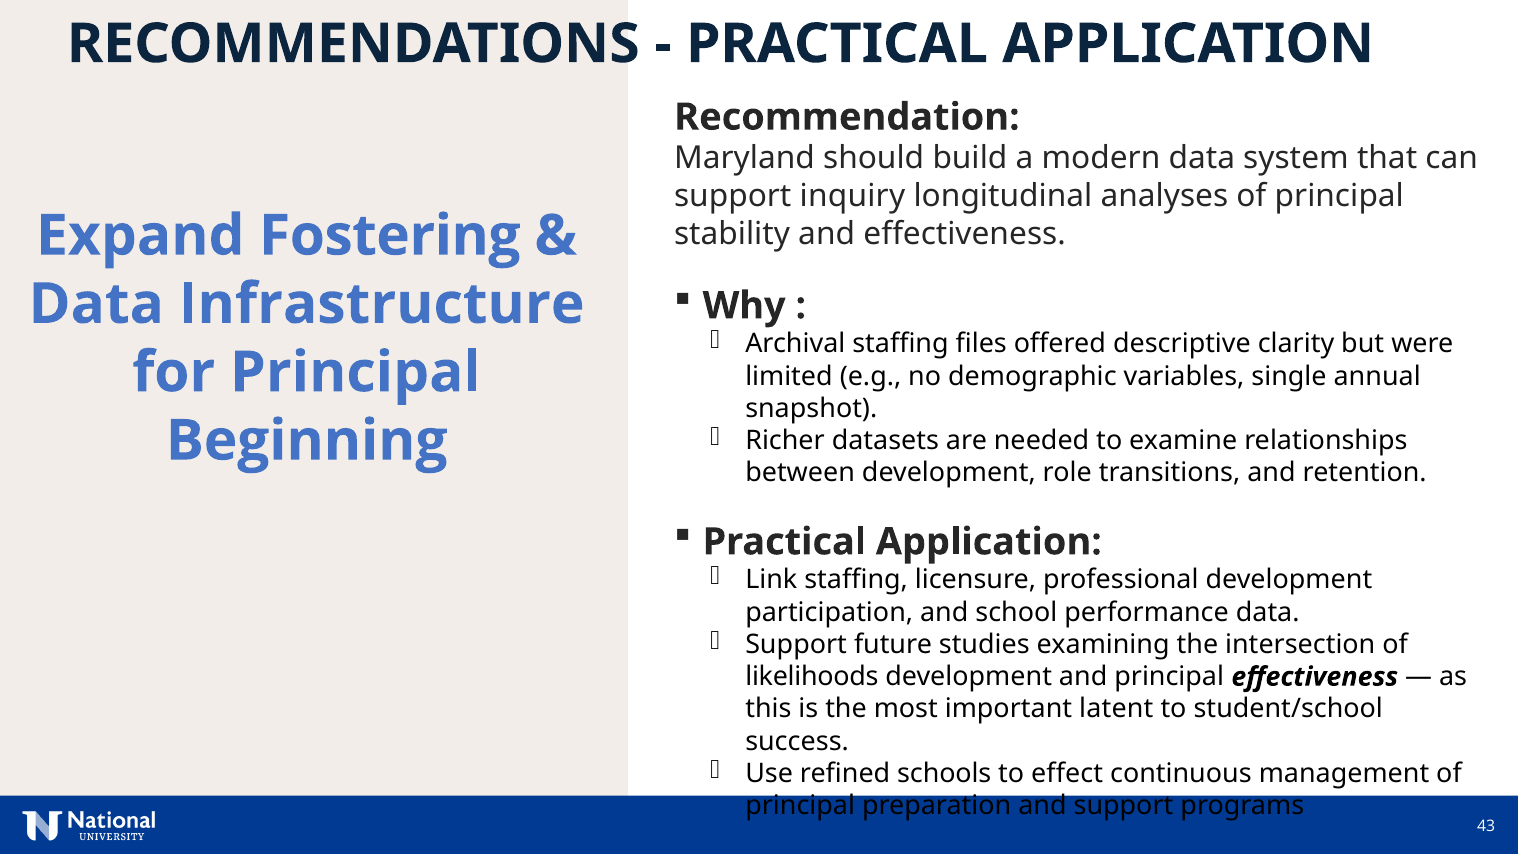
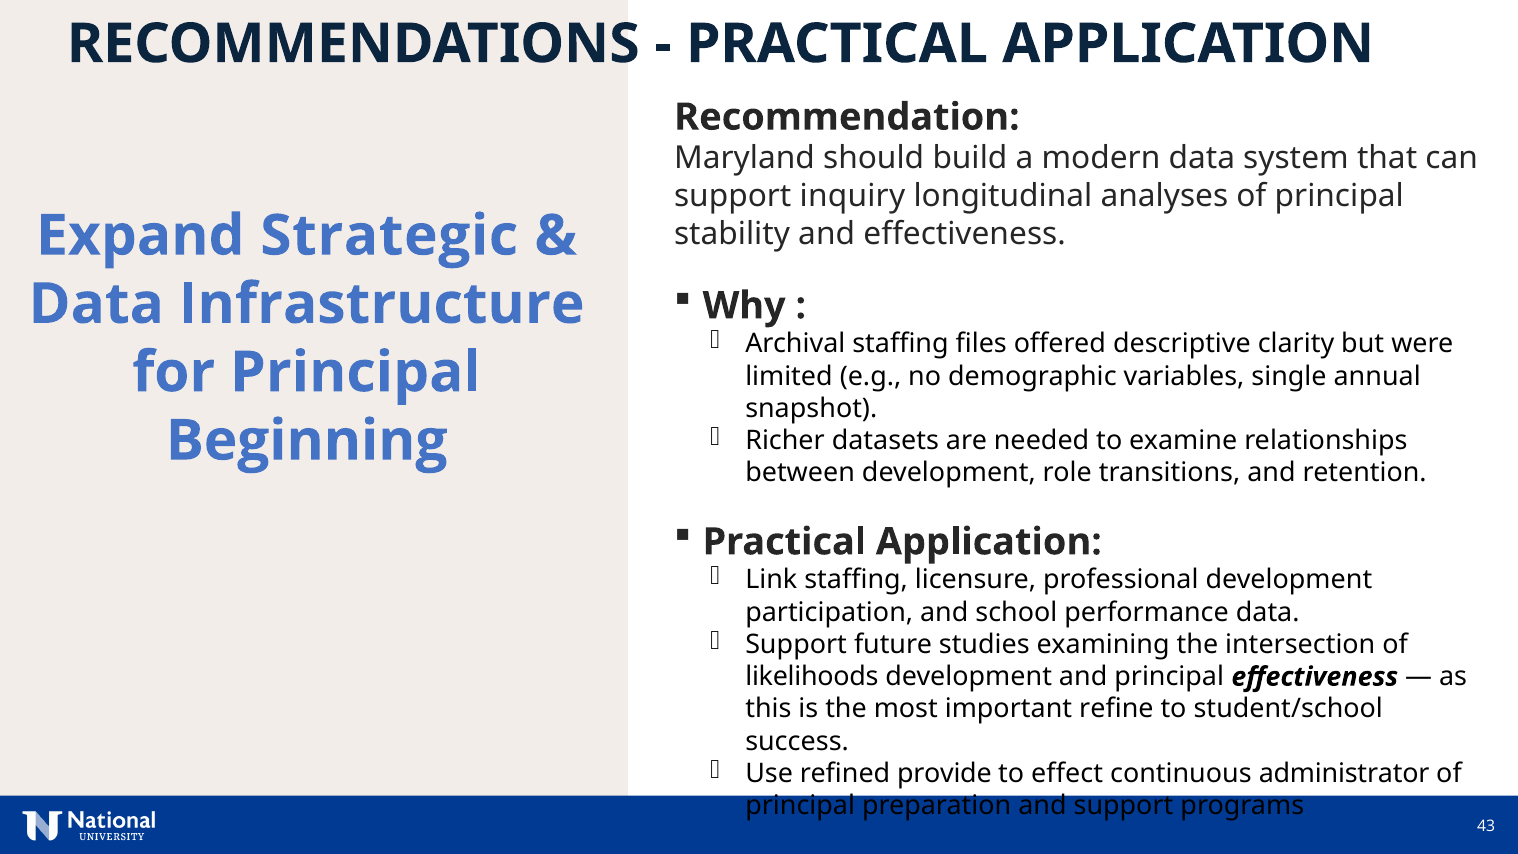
Fostering: Fostering -> Strategic (389, 236)
latent: latent -> refine (1116, 709)
schools: schools -> provide (944, 774)
management: management -> administrator (1344, 774)
